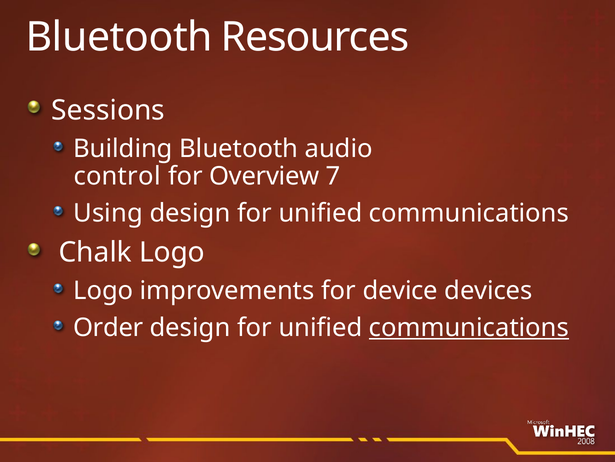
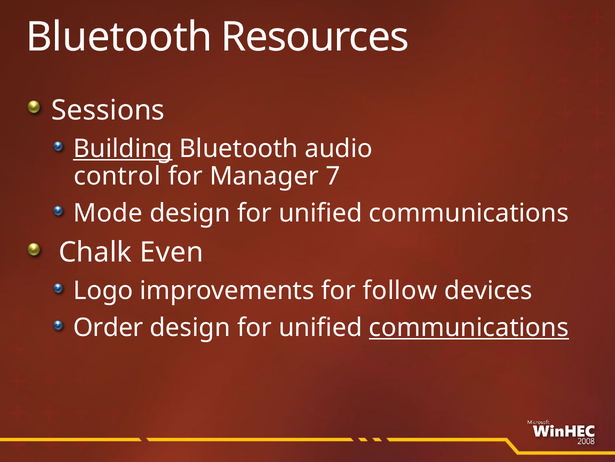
Building underline: none -> present (123, 148)
Overview: Overview -> Manager (264, 176)
Using: Using -> Mode (108, 213)
Chalk Logo: Logo -> Even (172, 252)
device: device -> follow (400, 290)
